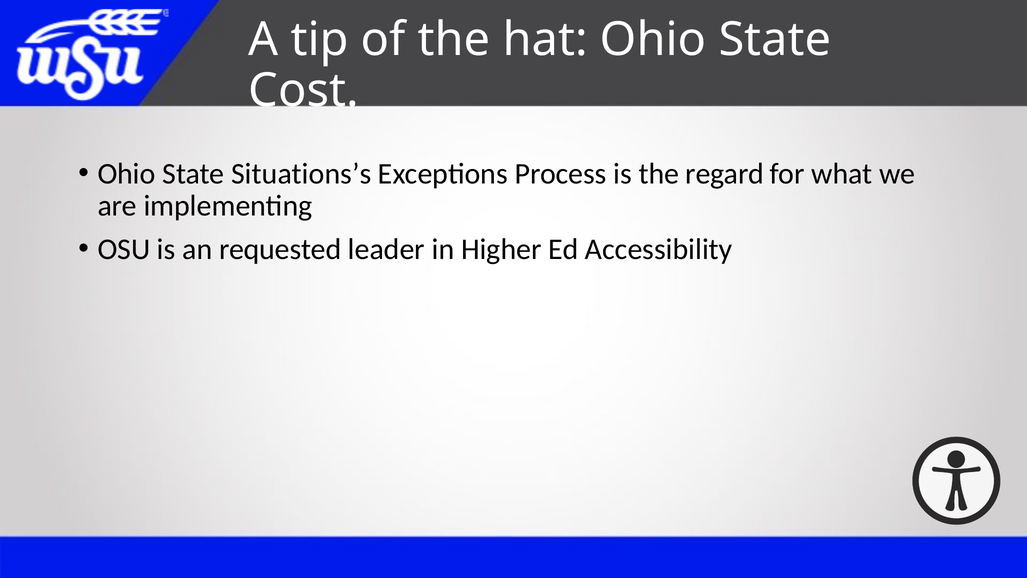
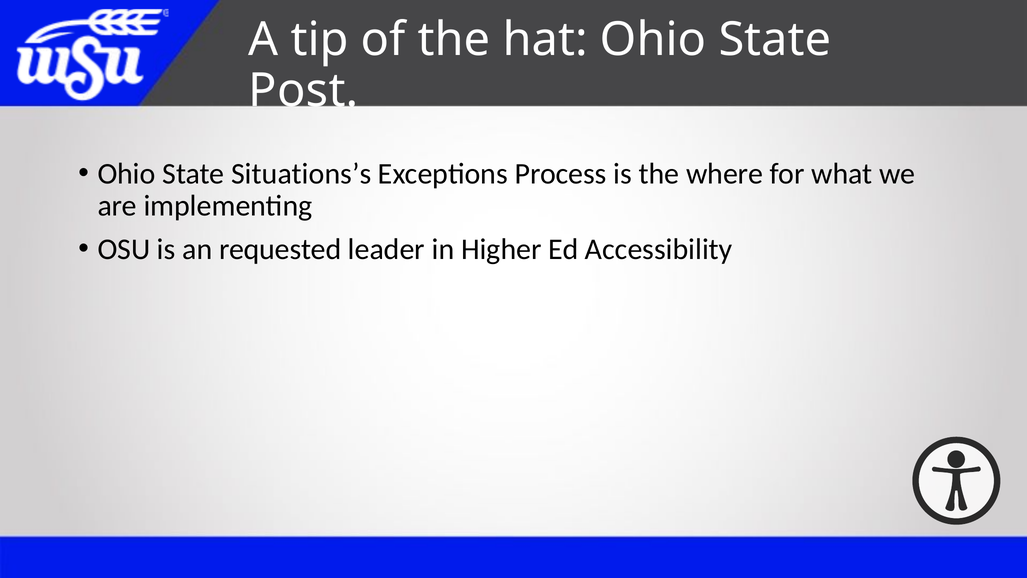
Cost: Cost -> Post (303, 91)
regard: regard -> where (725, 174)
